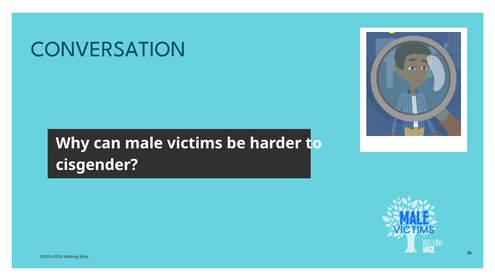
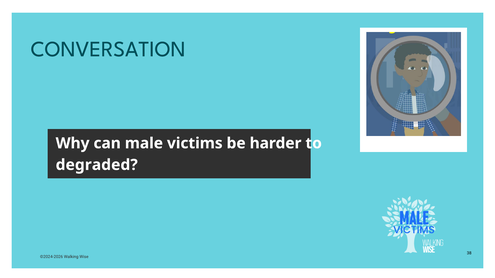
cisgender: cisgender -> degraded (97, 165)
